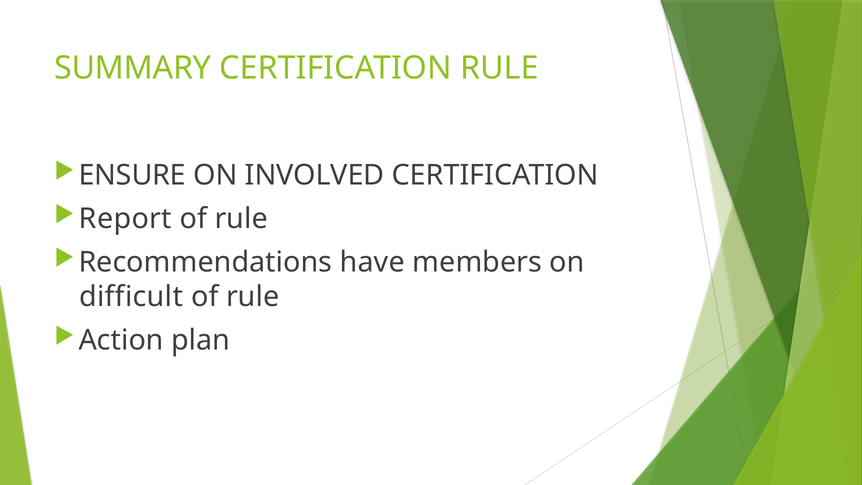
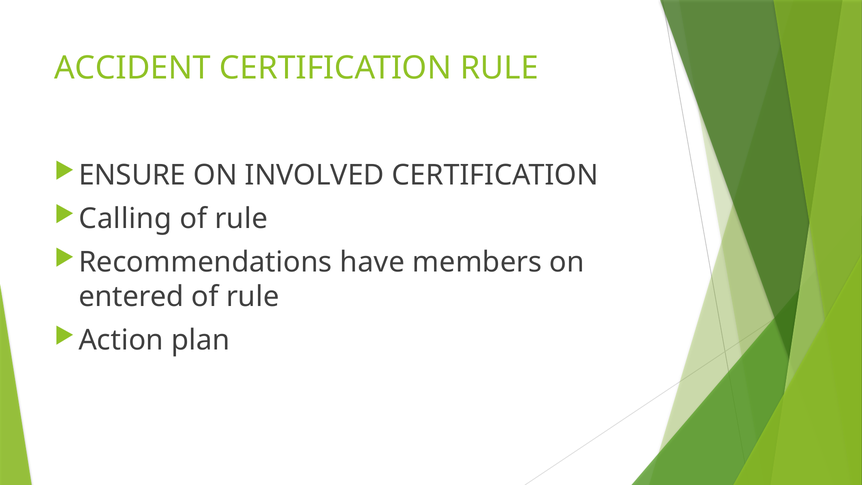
SUMMARY: SUMMARY -> ACCIDENT (133, 68)
Report: Report -> Calling (125, 219)
difficult: difficult -> entered (131, 297)
